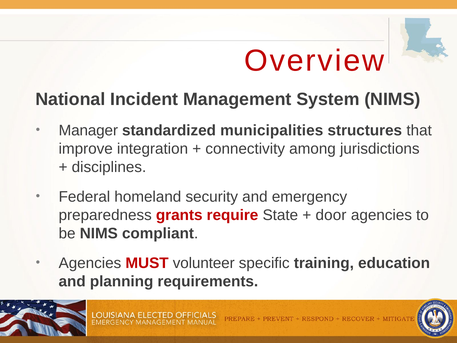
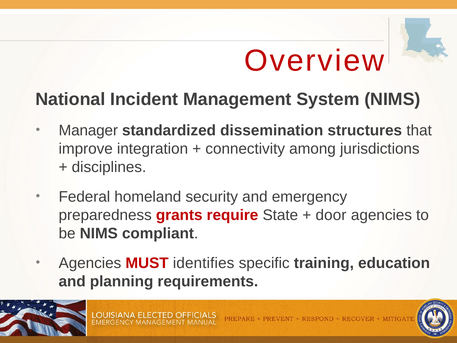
municipalities: municipalities -> dissemination (272, 130)
volunteer: volunteer -> identifies (204, 263)
